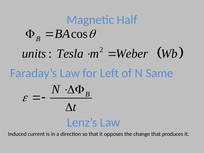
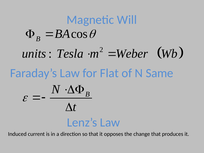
Half: Half -> Will (127, 20)
Left: Left -> Flat (109, 73)
